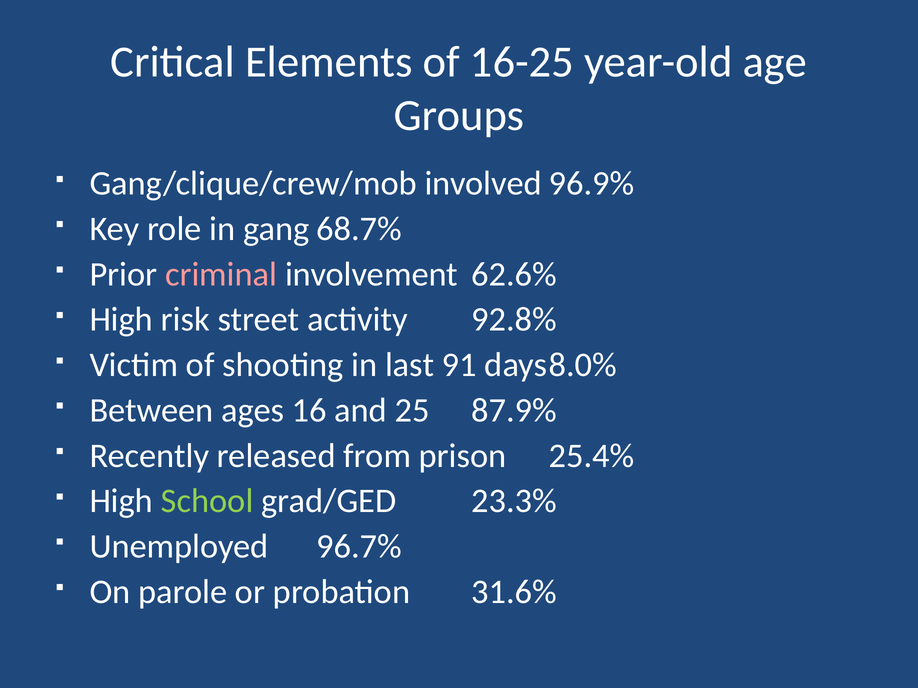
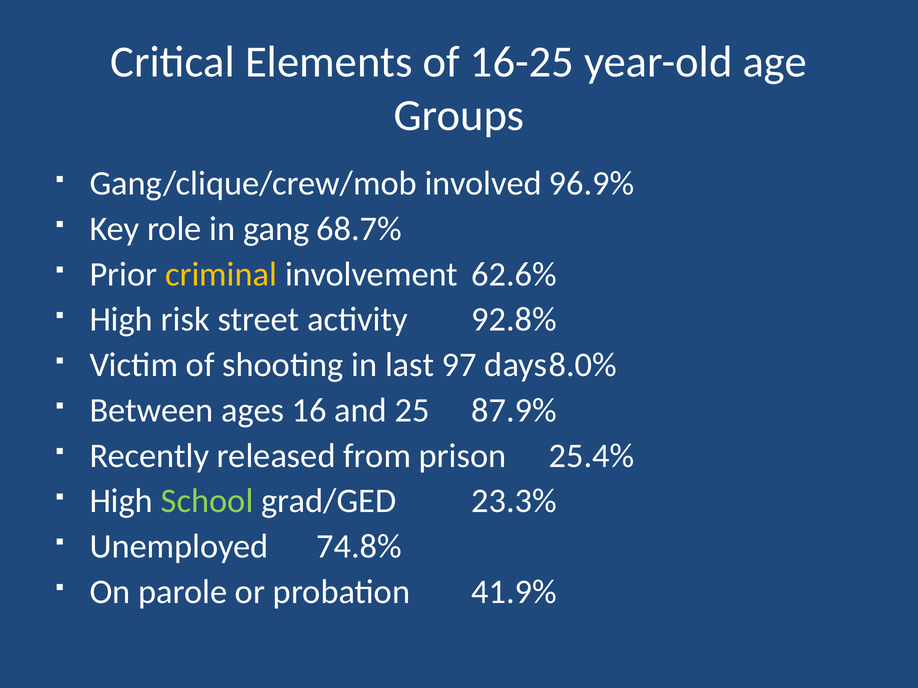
criminal colour: pink -> yellow (221, 274)
91: 91 -> 97 (459, 365)
96.7%: 96.7% -> 74.8% (359, 547)
31.6%: 31.6% -> 41.9% (514, 592)
